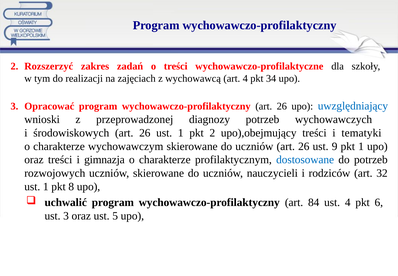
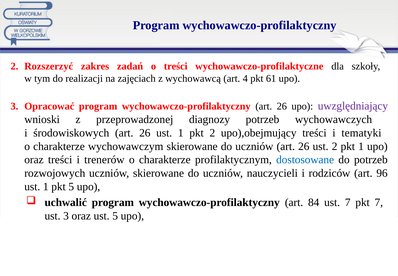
34: 34 -> 61 (271, 78)
uwzględniający colour: blue -> purple (353, 106)
ust 9: 9 -> 2 (335, 146)
gimnazja: gimnazja -> trenerów (104, 160)
32: 32 -> 96 (382, 173)
pkt 8: 8 -> 5 (71, 186)
ust 4: 4 -> 7 (348, 202)
pkt 6: 6 -> 7 (379, 202)
